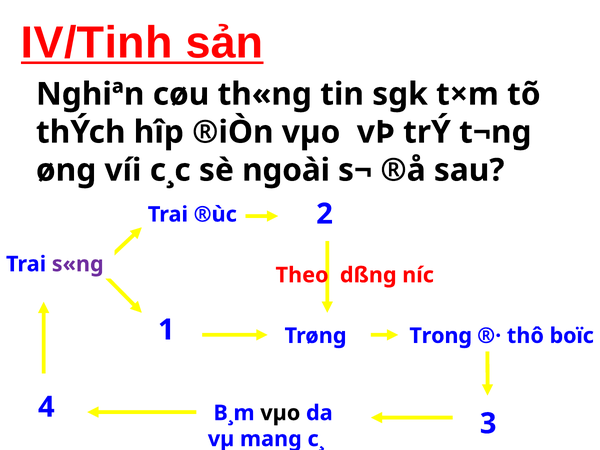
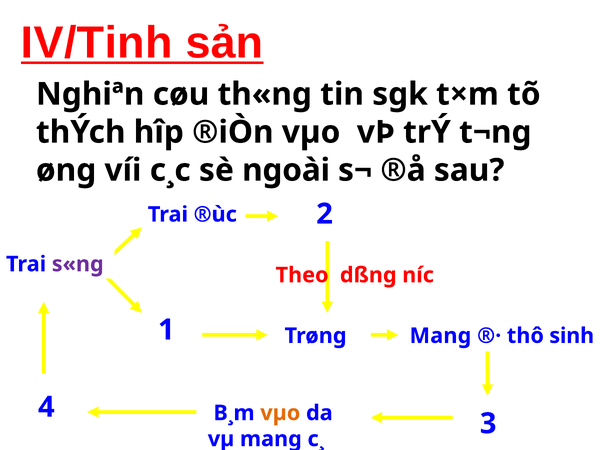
Trong: Trong -> Mang (440, 336)
boïc: boïc -> sinh (572, 336)
vµo colour: black -> orange (280, 413)
